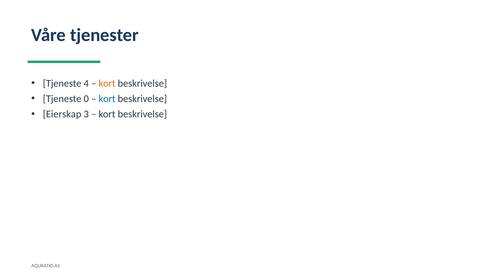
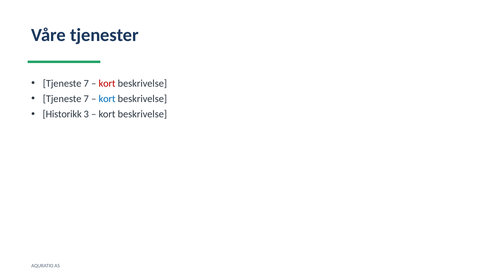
4: 4 -> 7 (86, 83)
kort colour: orange -> red (107, 83)
0: 0 -> 7 (86, 99)
Eierskap: Eierskap -> Historikk (62, 114)
